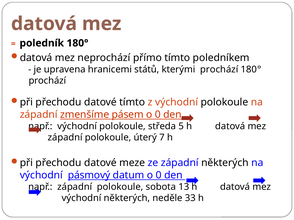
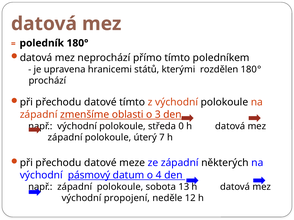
kterými prochází: prochází -> rozdělen (219, 70)
pásem: pásem -> oblasti (128, 115)
0: 0 -> 3 (158, 115)
5: 5 -> 0 (181, 126)
datum o 0: 0 -> 4 (159, 175)
východní některých: některých -> propojení (127, 198)
33: 33 -> 12 (190, 198)
